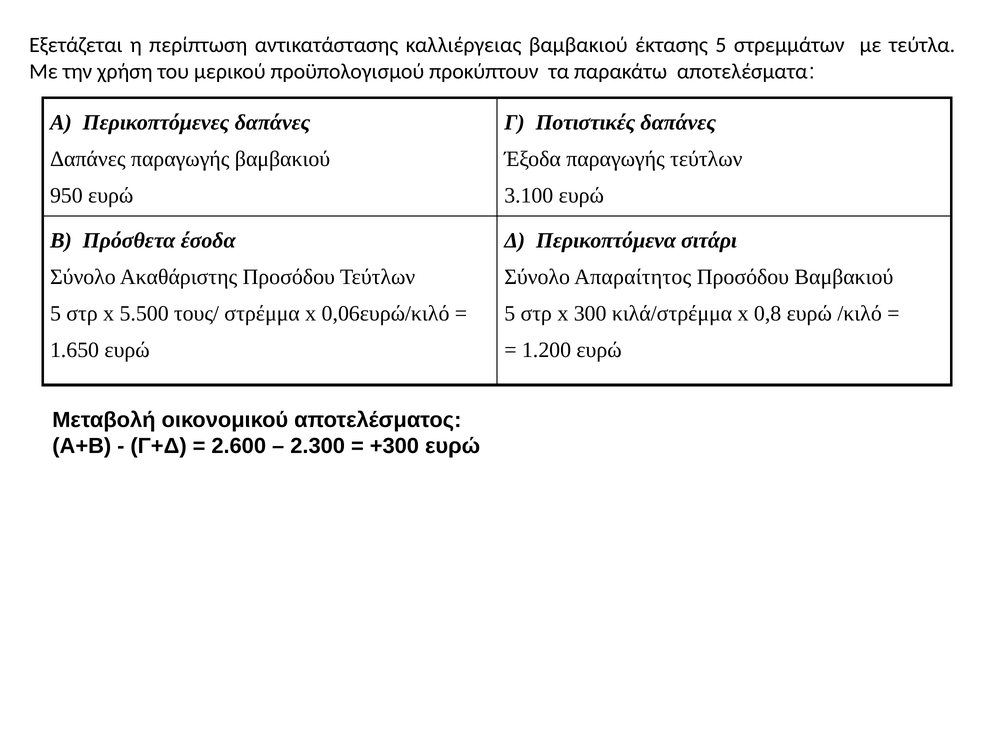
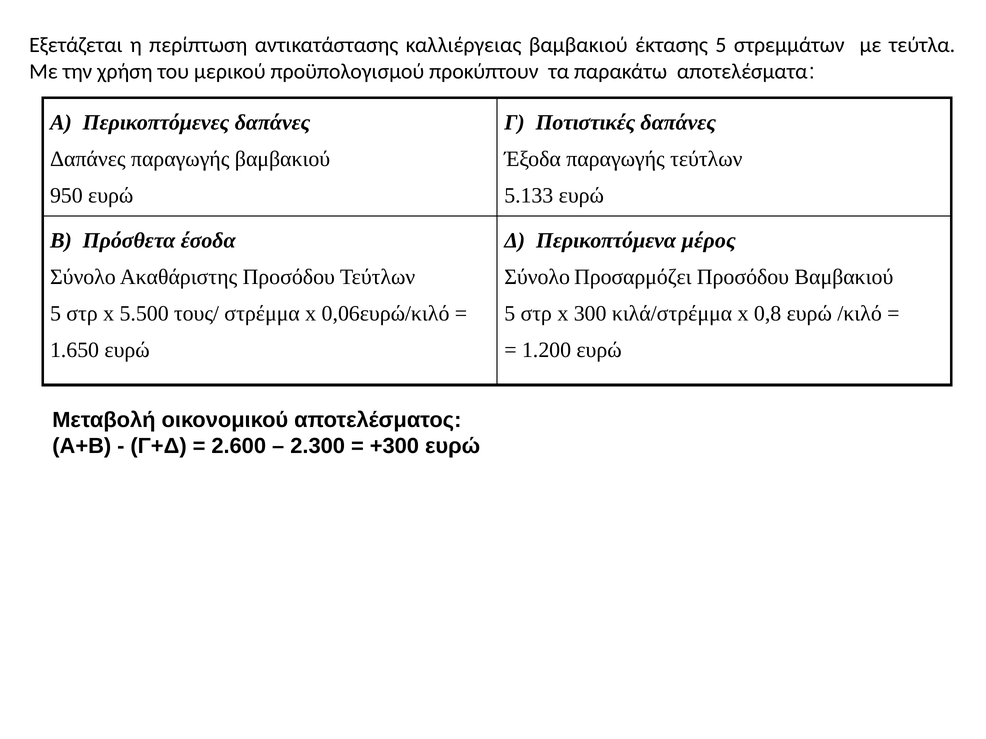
3.100: 3.100 -> 5.133 (529, 195)
σιτάρι: σιτάρι -> μέρος (709, 241)
Απαραίτητος: Απαραίτητος -> Προσαρμόζει (633, 277)
